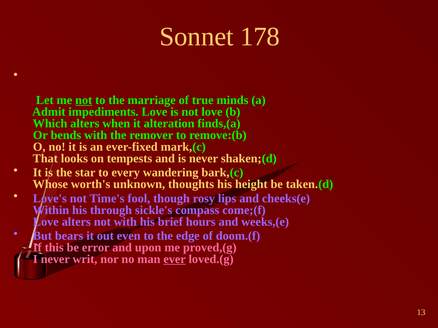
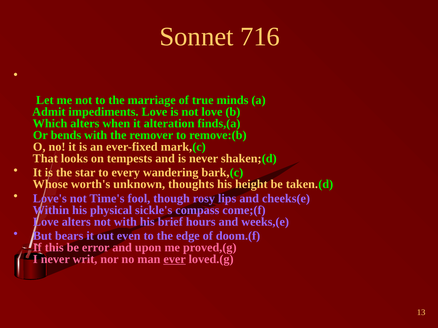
178: 178 -> 716 (260, 37)
not underline: present -> none (84, 100)
through: through -> physical (111, 210)
